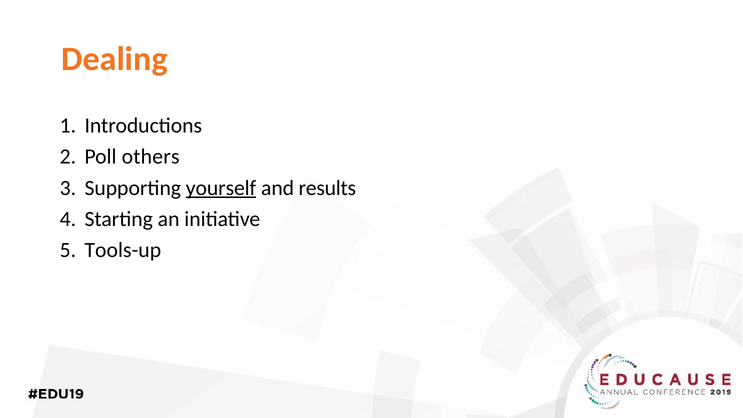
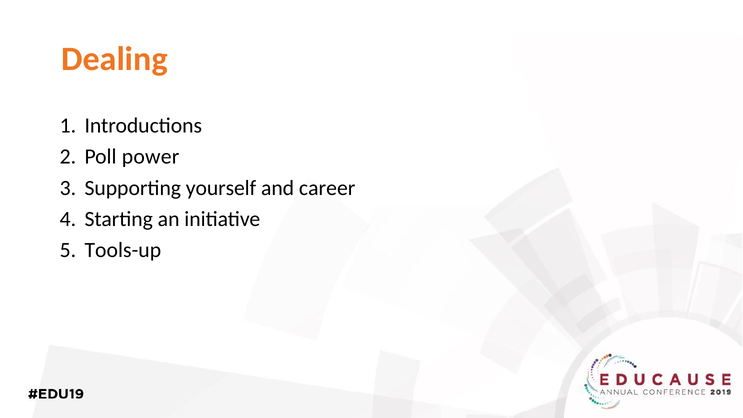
others: others -> power (151, 157)
yourself underline: present -> none (221, 188)
results: results -> career (327, 188)
